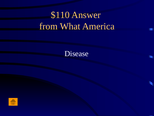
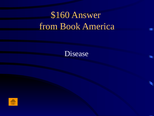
$110: $110 -> $160 (60, 15)
What: What -> Book (70, 26)
